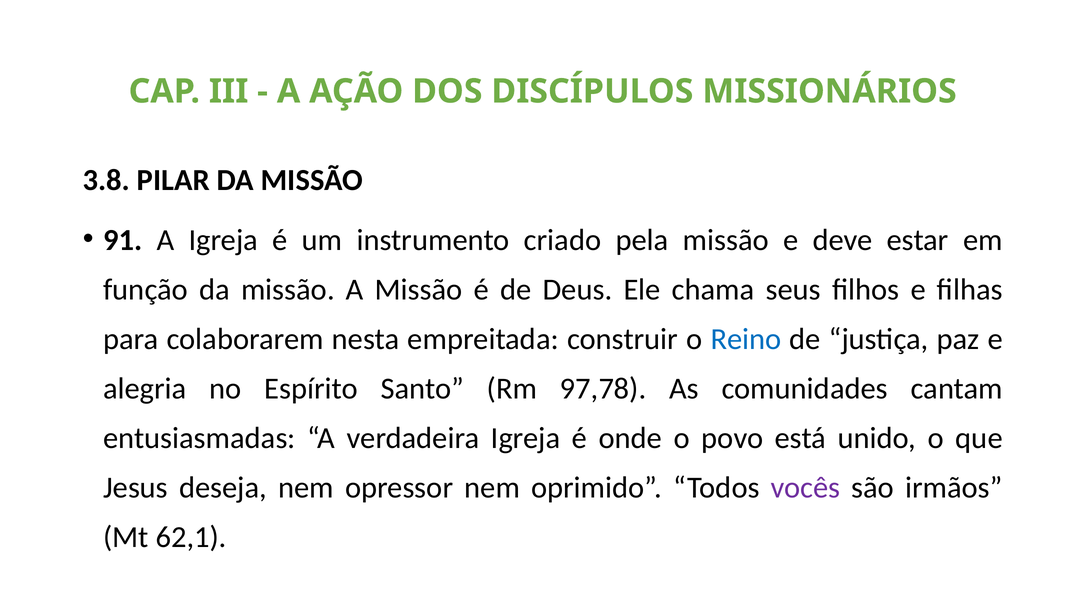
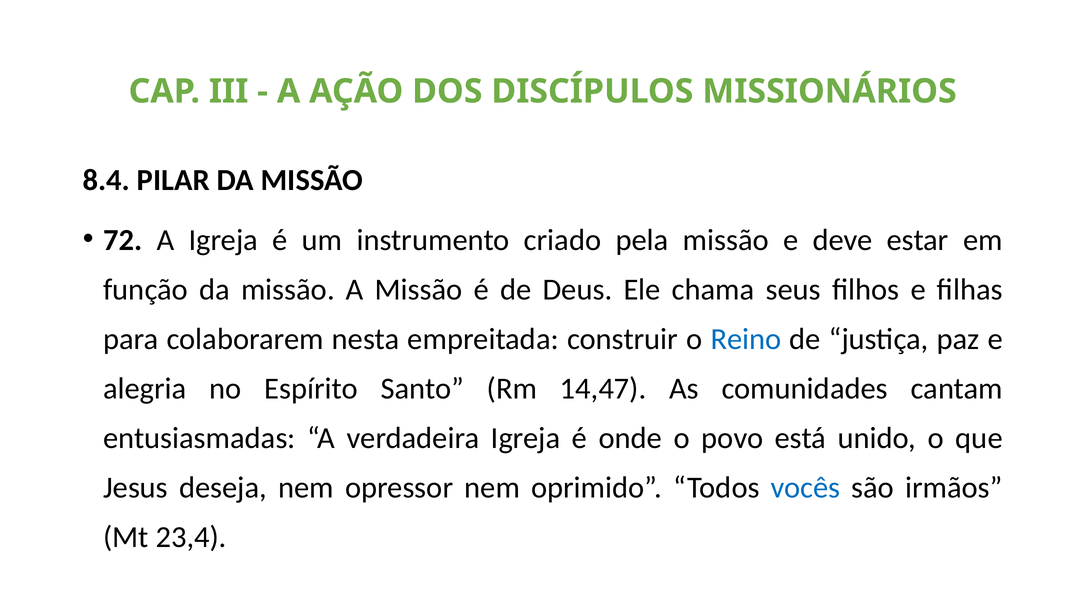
3.8: 3.8 -> 8.4 (106, 180)
91: 91 -> 72 (123, 240)
97,78: 97,78 -> 14,47 (603, 388)
vocês colour: purple -> blue (806, 487)
62,1: 62,1 -> 23,4 (191, 537)
